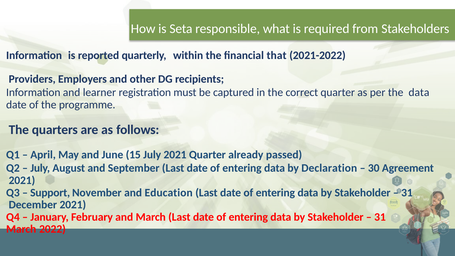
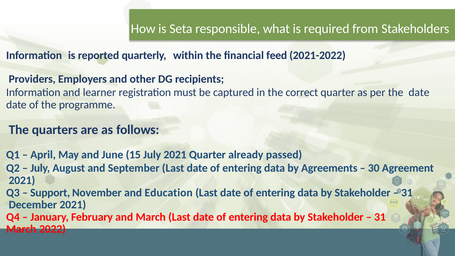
that: that -> feed (277, 55)
the data: data -> date (419, 92)
Declaration: Declaration -> Agreements (329, 168)
